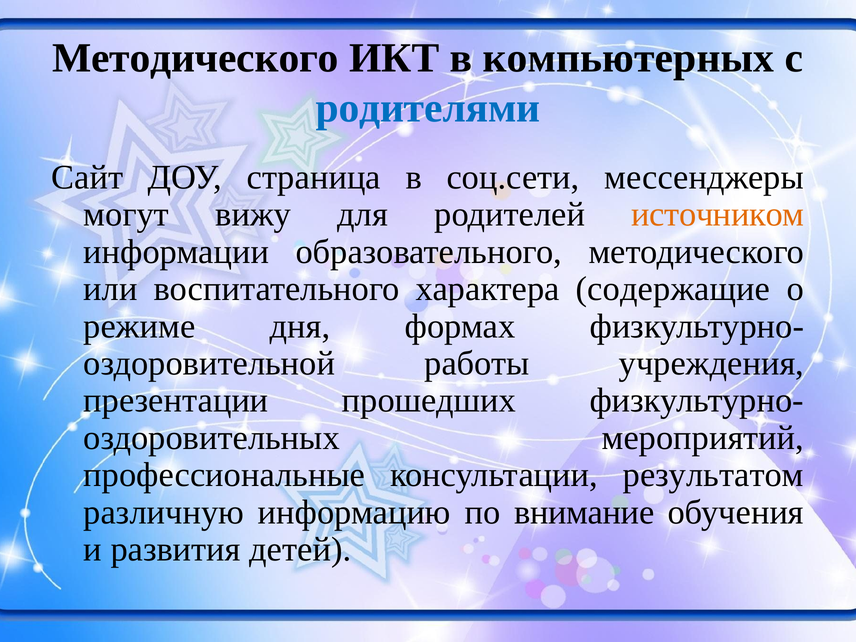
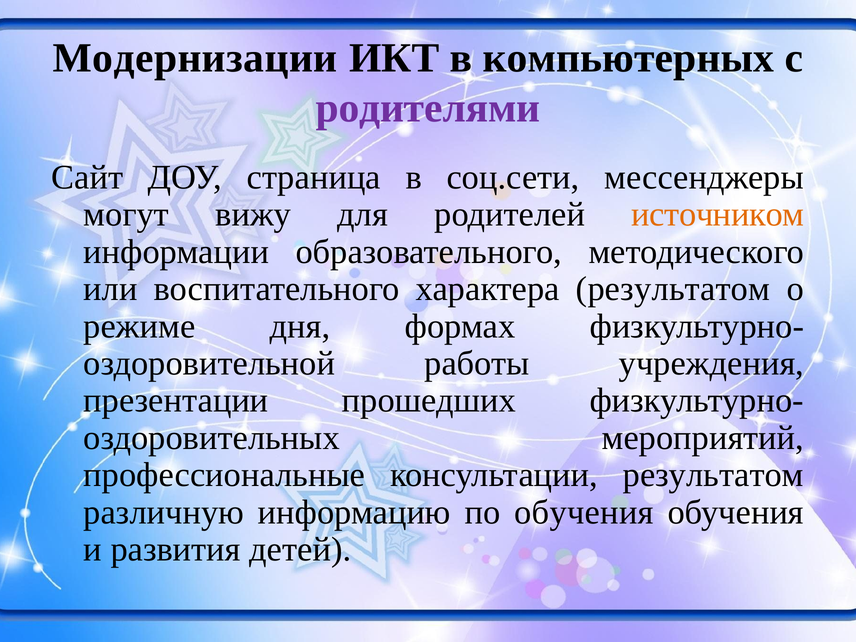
Методического: Методического -> Модернизации (195, 58)
родителями colour: blue -> purple (428, 108)
характера содержащие: содержащие -> результатом (673, 289)
по внимание: внимание -> обучения (584, 512)
